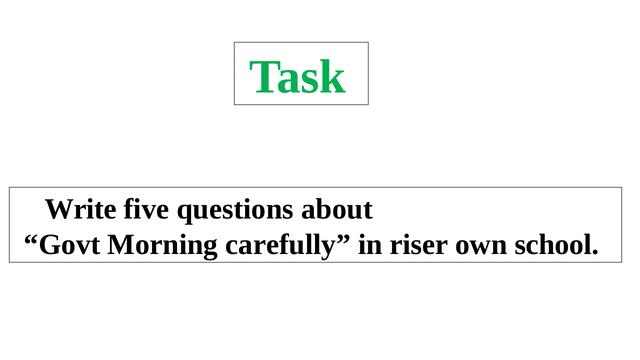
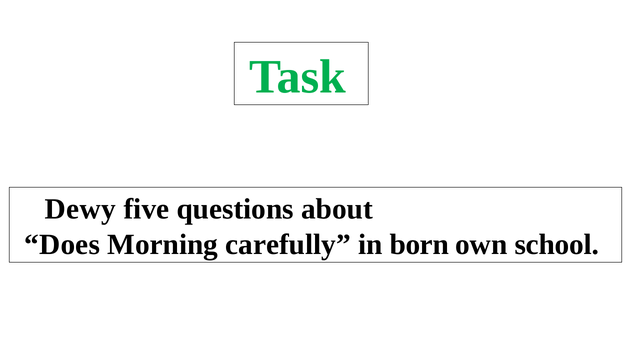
Write: Write -> Dewy (80, 209)
Govt: Govt -> Does (62, 244)
riser: riser -> born (419, 244)
